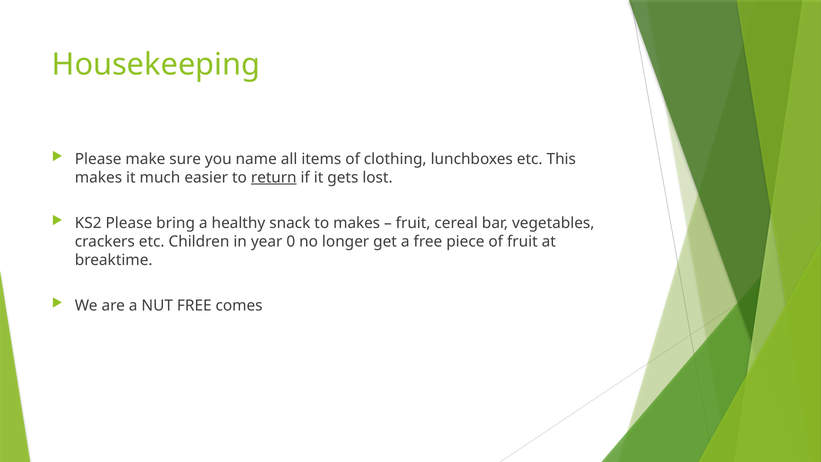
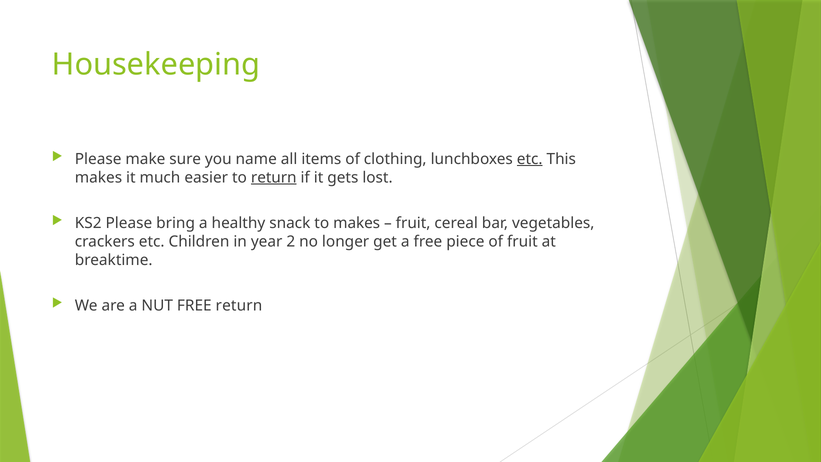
etc underline: none -> present (530, 159)
0: 0 -> 2 (291, 241)
FREE comes: comes -> return (239, 305)
